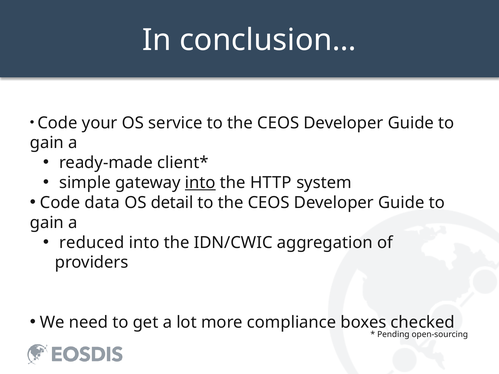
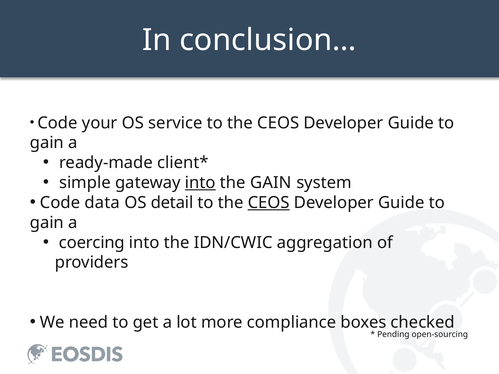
the HTTP: HTTP -> GAIN (271, 183)
CEOS underline: none -> present (269, 203)
reduced: reduced -> coercing (92, 243)
